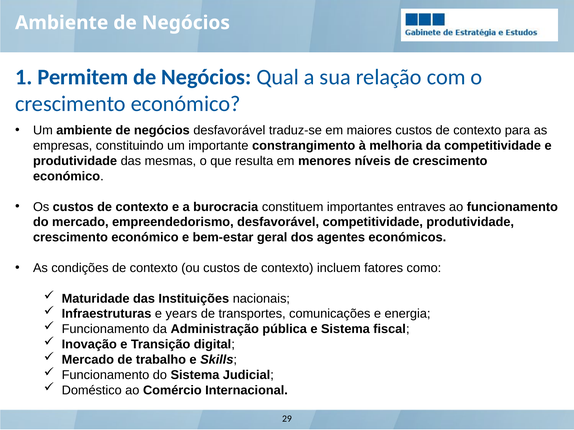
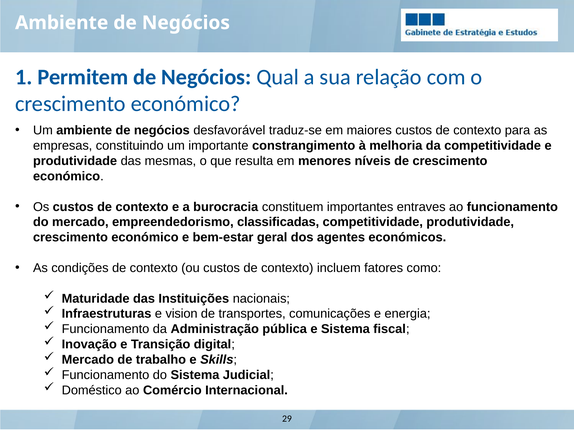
empreendedorismo desfavorável: desfavorável -> classificadas (278, 222)
years: years -> vision (182, 314)
